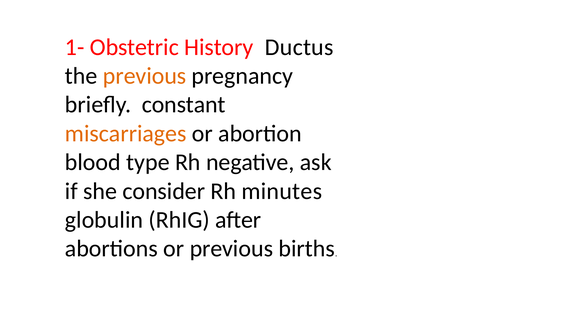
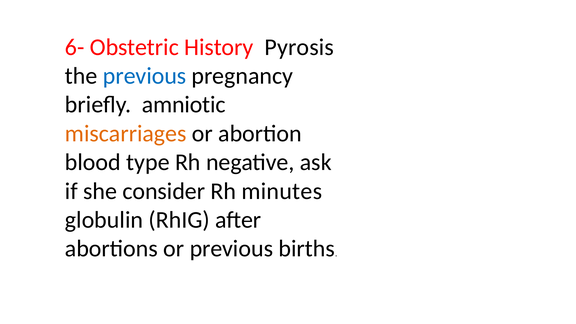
1-: 1- -> 6- (75, 47)
Ductus: Ductus -> Pyrosis (299, 47)
previous colour: orange -> blue (145, 76)
constant: constant -> amniotic (184, 105)
